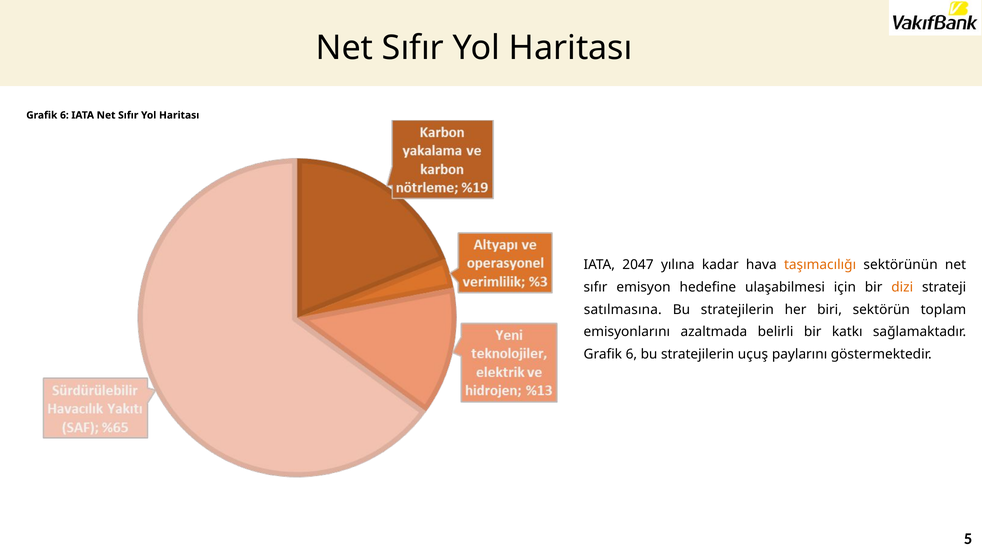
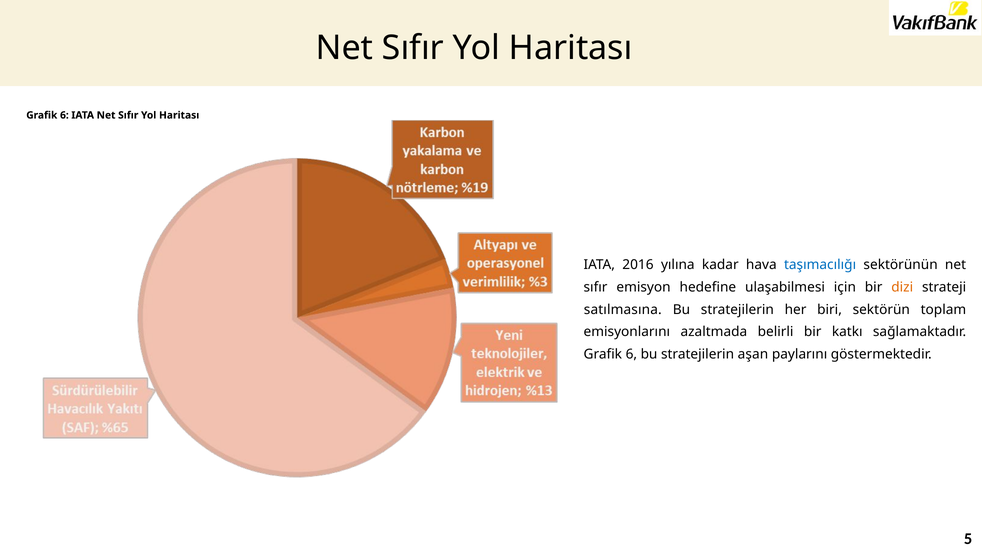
2047: 2047 -> 2016 (638, 265)
taşımacılığı colour: orange -> blue (820, 265)
uçuş: uçuş -> aşan (753, 355)
